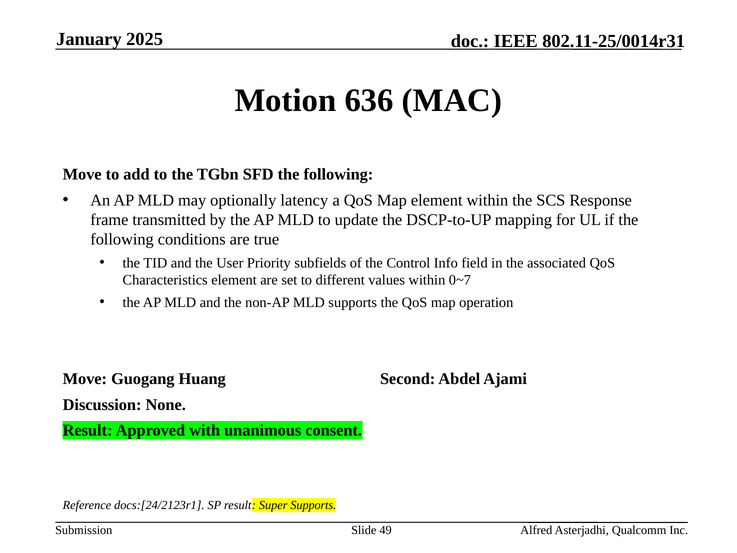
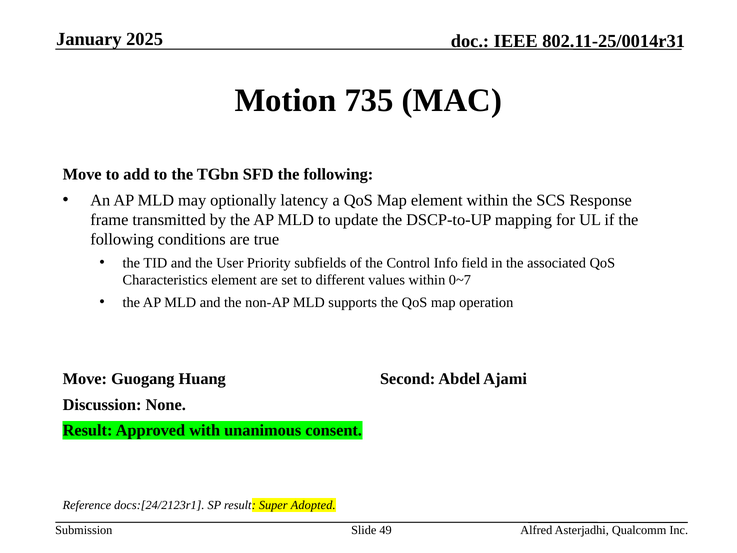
636: 636 -> 735 (369, 100)
Super Supports: Supports -> Adopted (313, 505)
